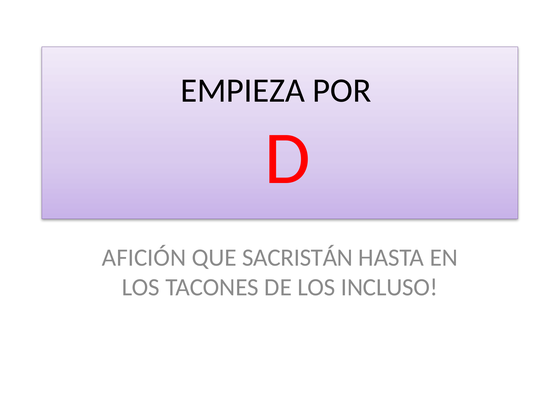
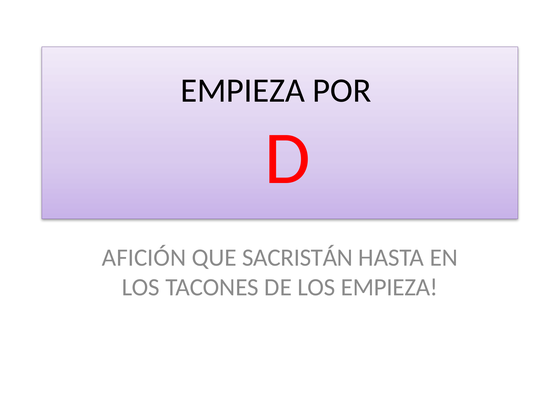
LOS INCLUSO: INCLUSO -> EMPIEZA (390, 287)
